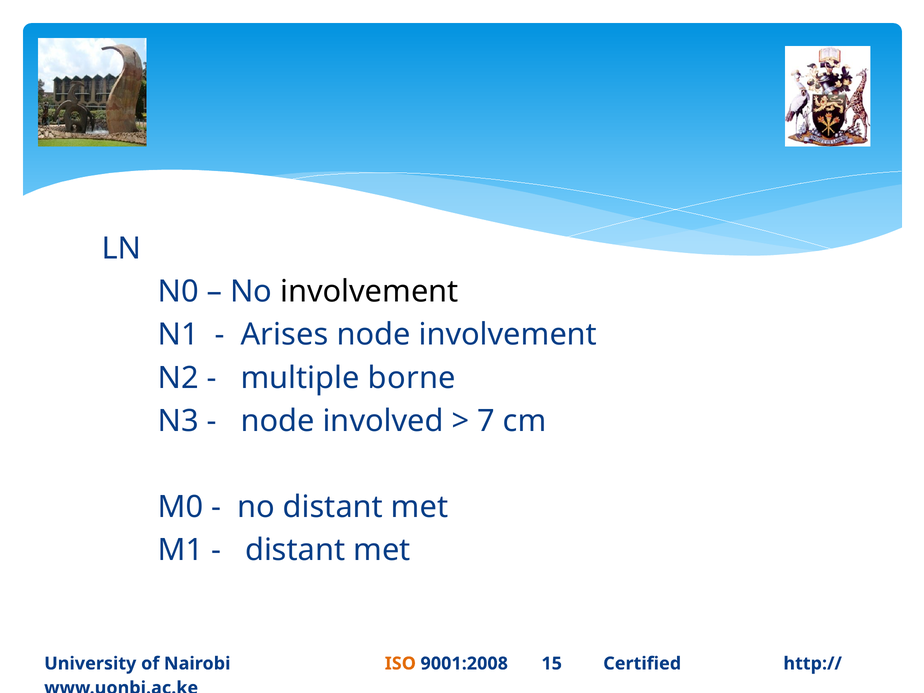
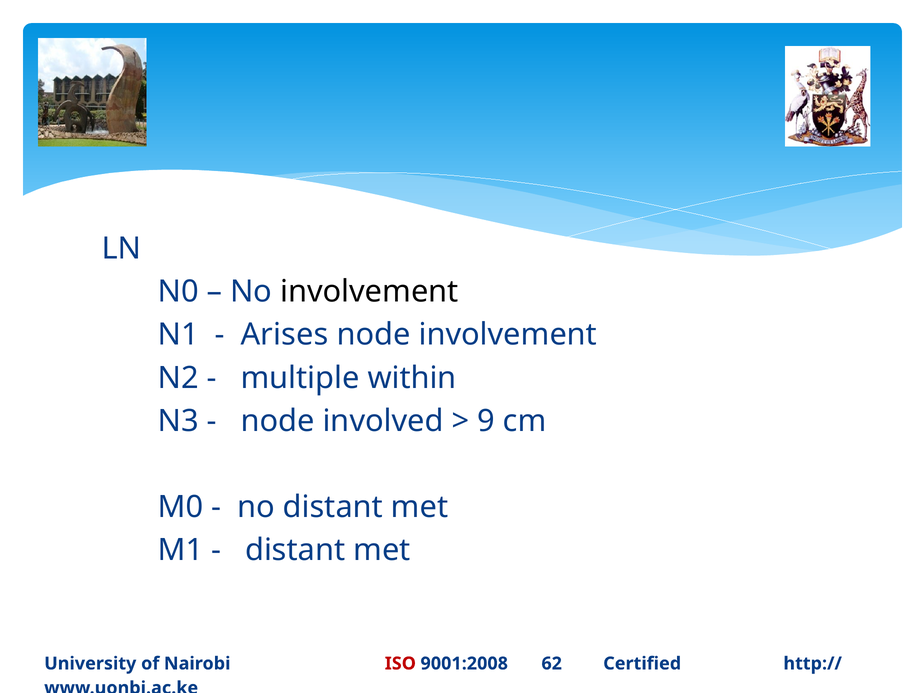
borne: borne -> within (412, 378)
7: 7 -> 9 (486, 421)
ISO colour: orange -> red (400, 664)
15: 15 -> 62 (552, 664)
